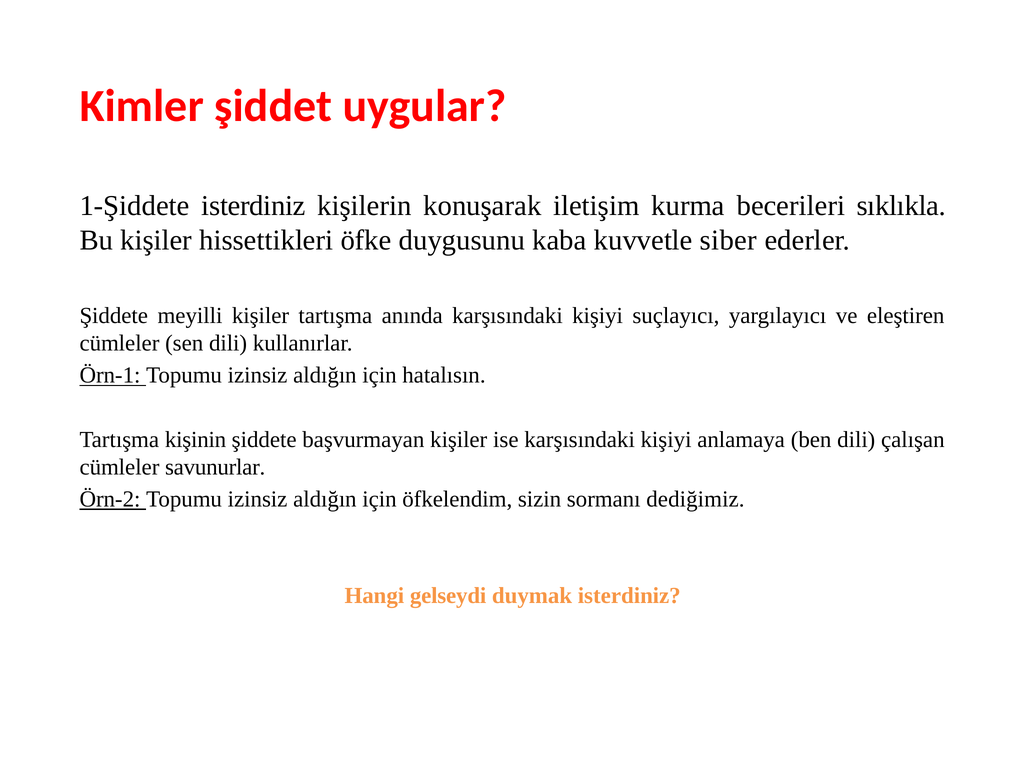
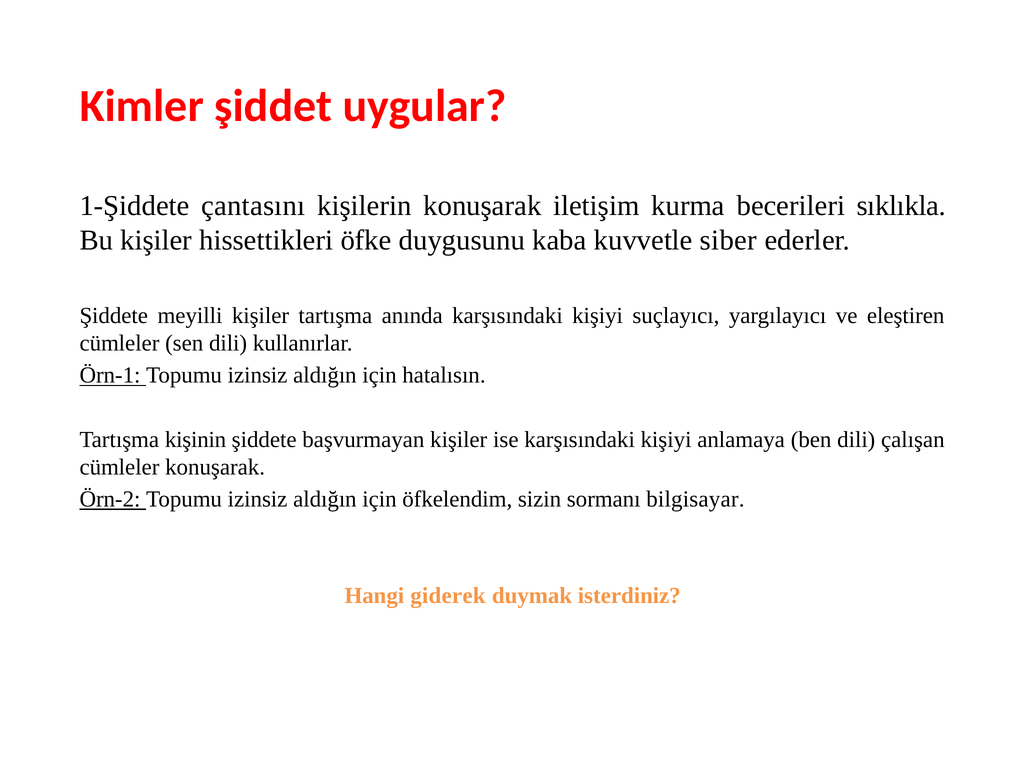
1-Şiddete isterdiniz: isterdiniz -> çantasını (253, 205)
cümleler savunurlar: savunurlar -> konuşarak (215, 467)
dediğimiz: dediğimiz -> bilgisayar (695, 499)
gelseydi: gelseydi -> giderek (448, 595)
